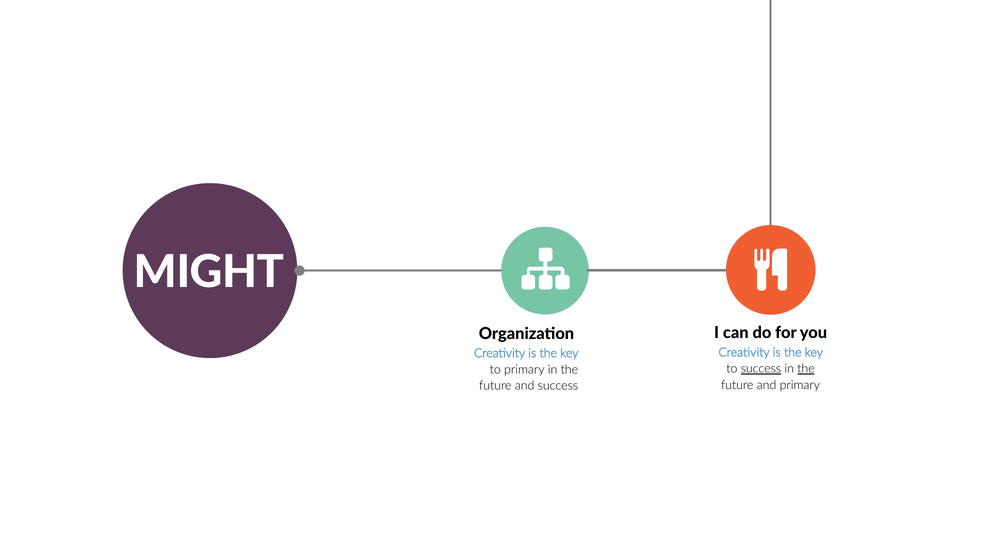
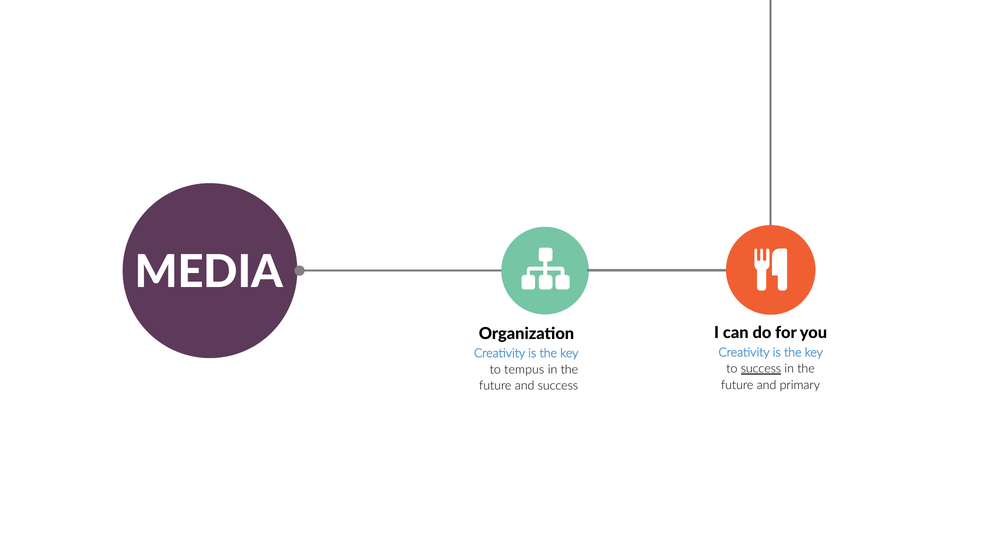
MIGHT: MIGHT -> MEDIA (209, 272)
the underline: present -> none (806, 368)
to primary: primary -> tempus (524, 369)
